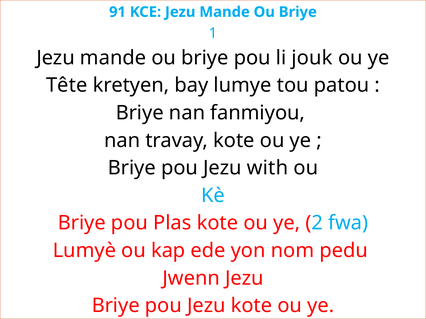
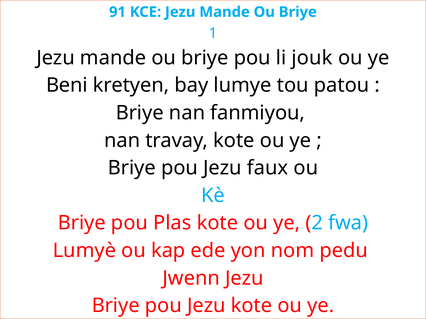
Tête: Tête -> Beni (67, 86)
with: with -> faux (268, 168)
